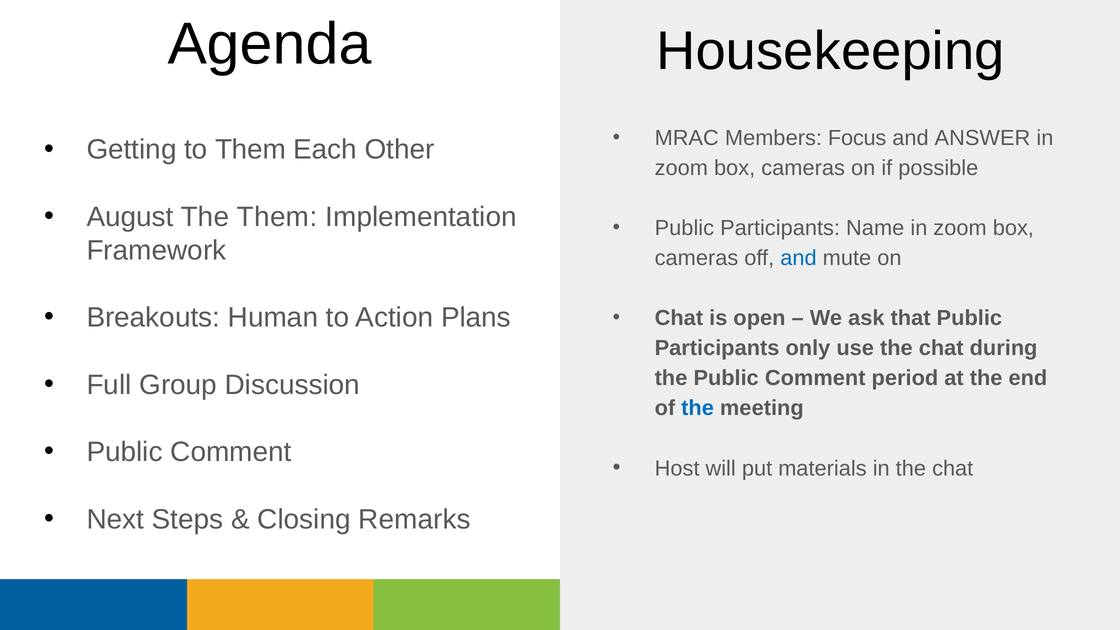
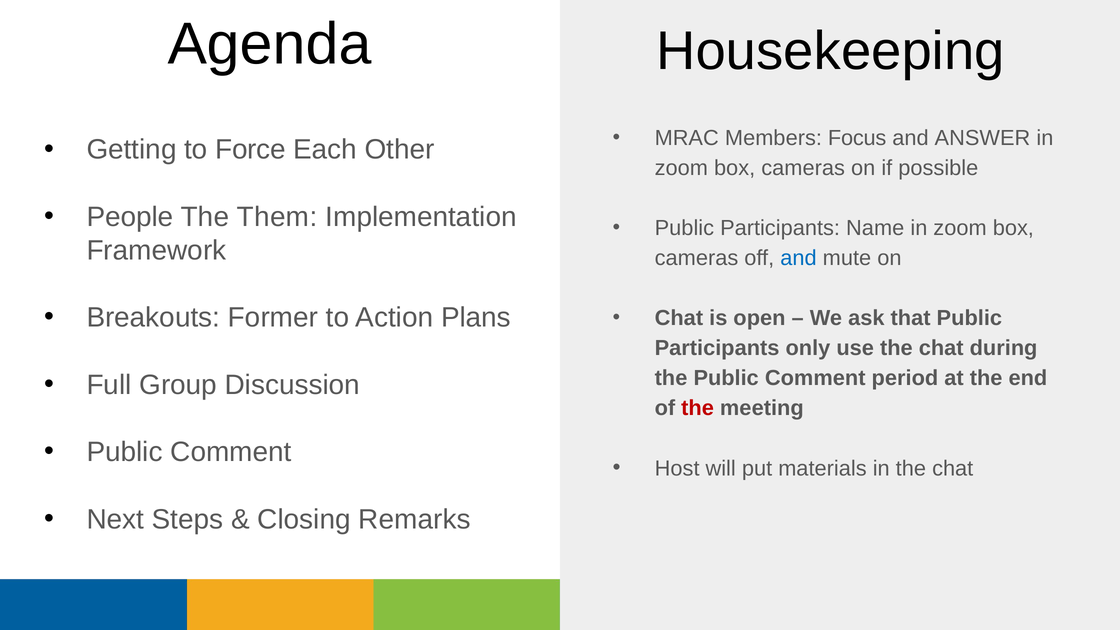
to Them: Them -> Force (251, 150)
August: August -> People (130, 217)
Human: Human -> Former (273, 318)
the colour: blue -> red (698, 408)
